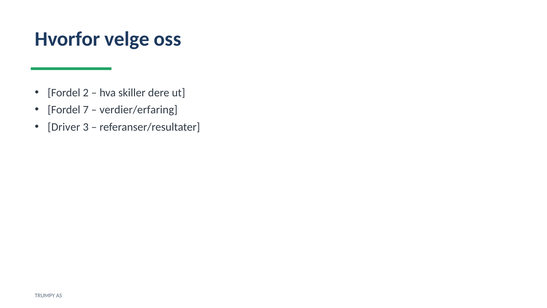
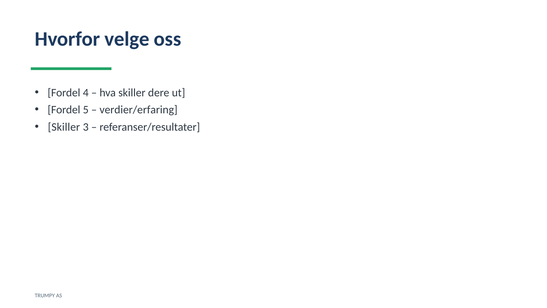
2: 2 -> 4 (86, 93)
7: 7 -> 5 (86, 110)
Driver: Driver -> Skiller (64, 127)
